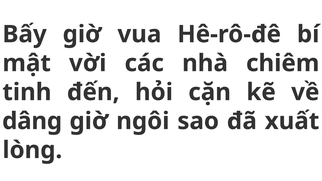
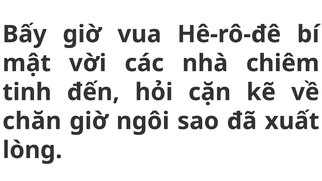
dâng: dâng -> chăn (32, 121)
